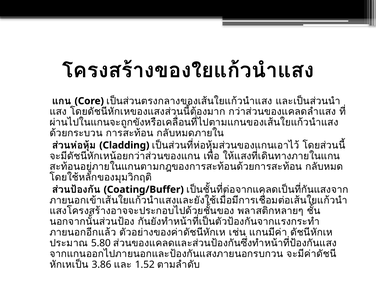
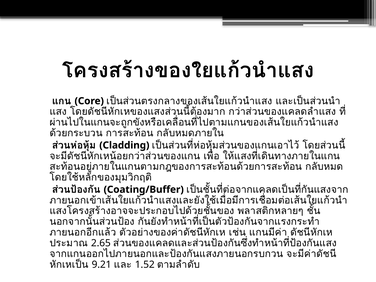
5.80: 5.80 -> 2.65 (101, 243)
3.86: 3.86 -> 9.21 (102, 265)
